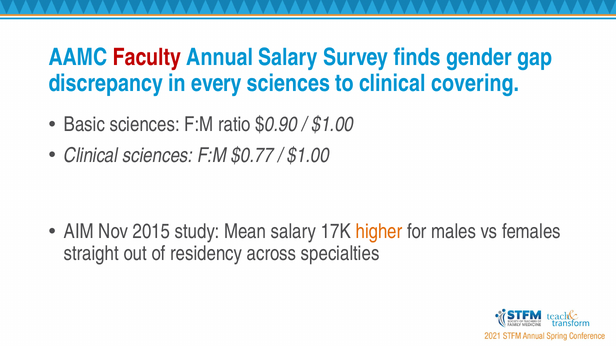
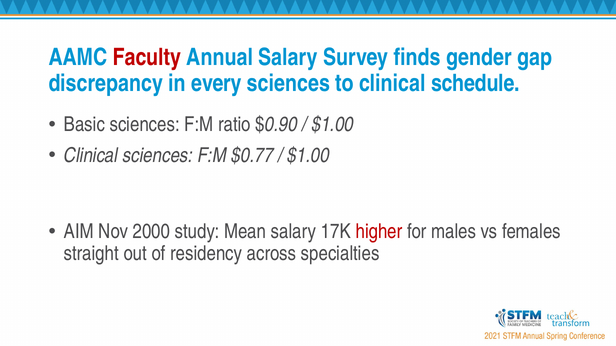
covering: covering -> schedule (475, 83)
2015: 2015 -> 2000 (151, 232)
higher colour: orange -> red (379, 232)
